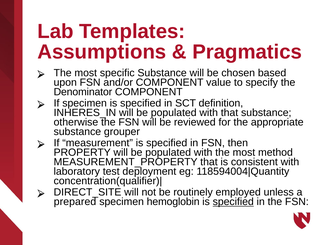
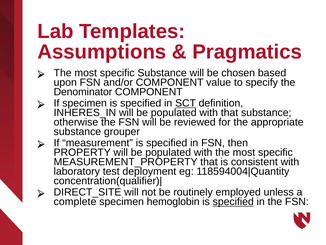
SCT underline: none -> present (186, 103)
with the most method: method -> specific (275, 152)
prepared: prepared -> complete (75, 201)
